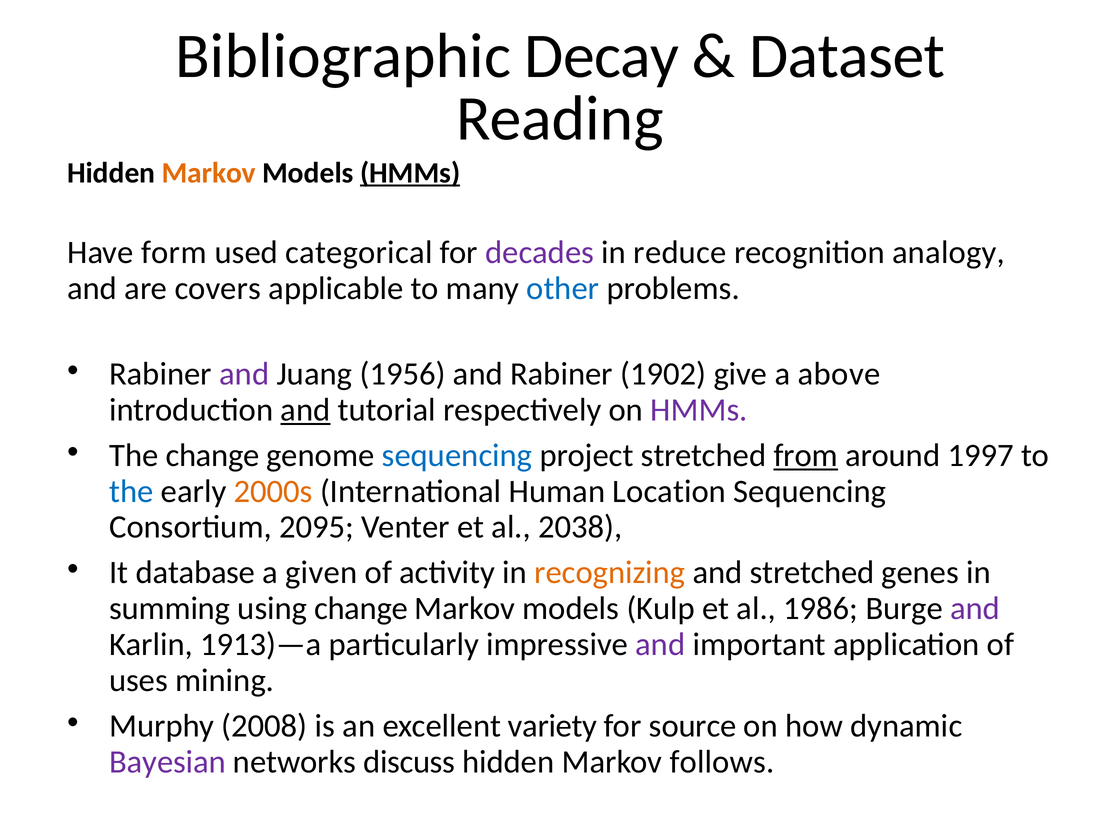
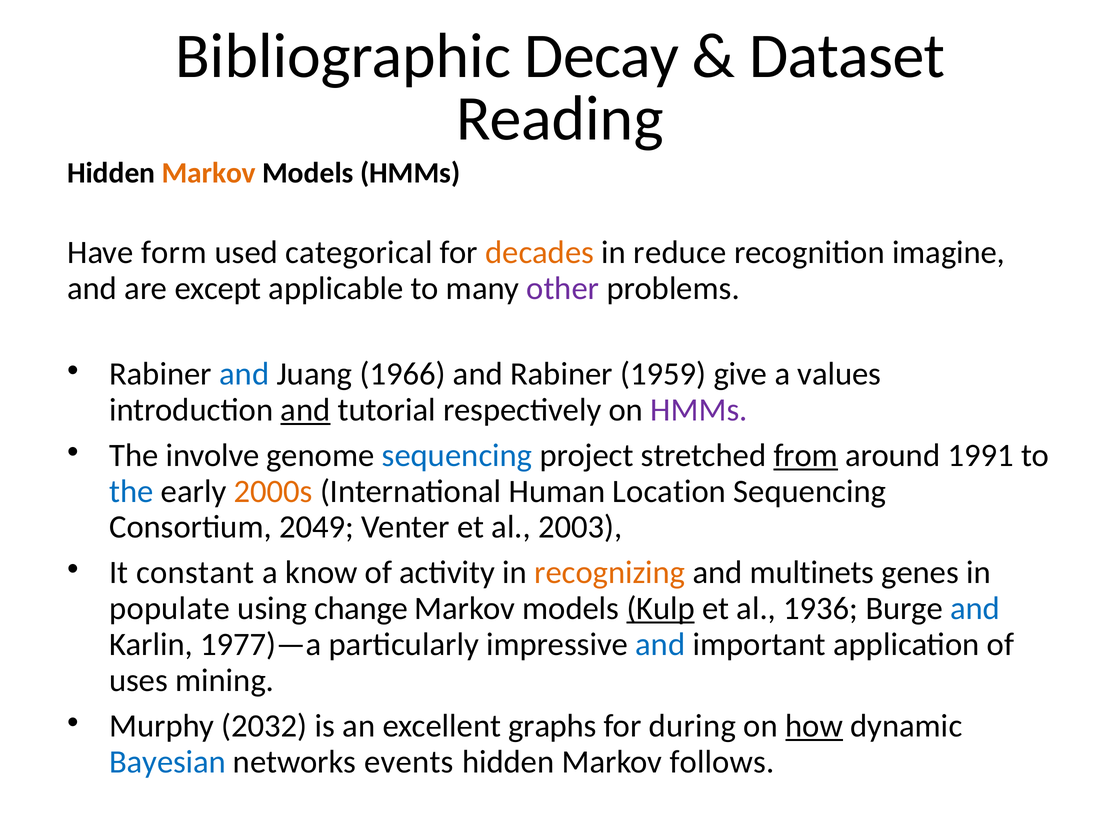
HMMs underline: present -> none (410, 173)
decades colour: purple -> orange (540, 253)
analogy: analogy -> imagine (949, 253)
covers: covers -> except (218, 288)
other colour: blue -> purple (563, 288)
and colour: purple -> blue (244, 374)
1956: 1956 -> 1966 (403, 374)
1902: 1902 -> 1959 (663, 374)
above: above -> values (839, 374)
The change: change -> involve (213, 455)
1997: 1997 -> 1991 (981, 455)
2095: 2095 -> 2049 (317, 527)
2038: 2038 -> 2003 (580, 527)
database: database -> constant (195, 573)
given: given -> know (321, 573)
and stretched: stretched -> multinets (812, 573)
summing: summing -> populate (170, 609)
Kulp underline: none -> present (661, 609)
1986: 1986 -> 1936 (821, 609)
and colour: purple -> blue (975, 609)
1913)—a: 1913)—a -> 1977)—a (261, 645)
and colour: purple -> blue (660, 645)
2008: 2008 -> 2032 (264, 726)
variety: variety -> graphs (552, 726)
source: source -> during (692, 726)
how underline: none -> present (814, 726)
Bayesian colour: purple -> blue (168, 762)
discuss: discuss -> events (409, 762)
